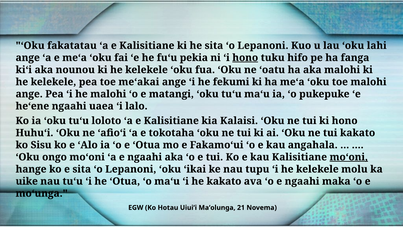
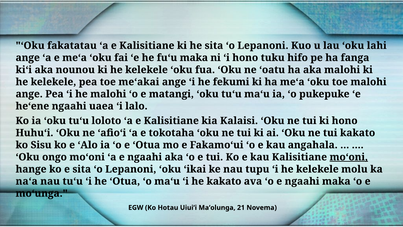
fuʻu pekia: pekia -> maka (194, 58)
hono underline: present -> none (245, 58)
uike: uike -> naʻa (27, 181)
